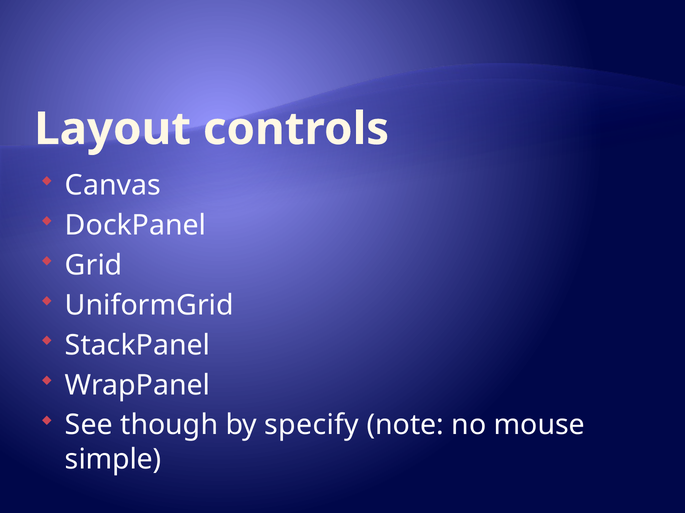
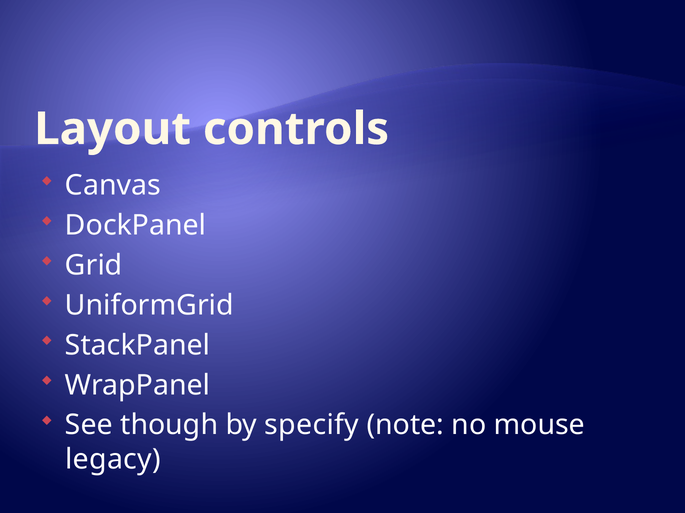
simple: simple -> legacy (113, 460)
